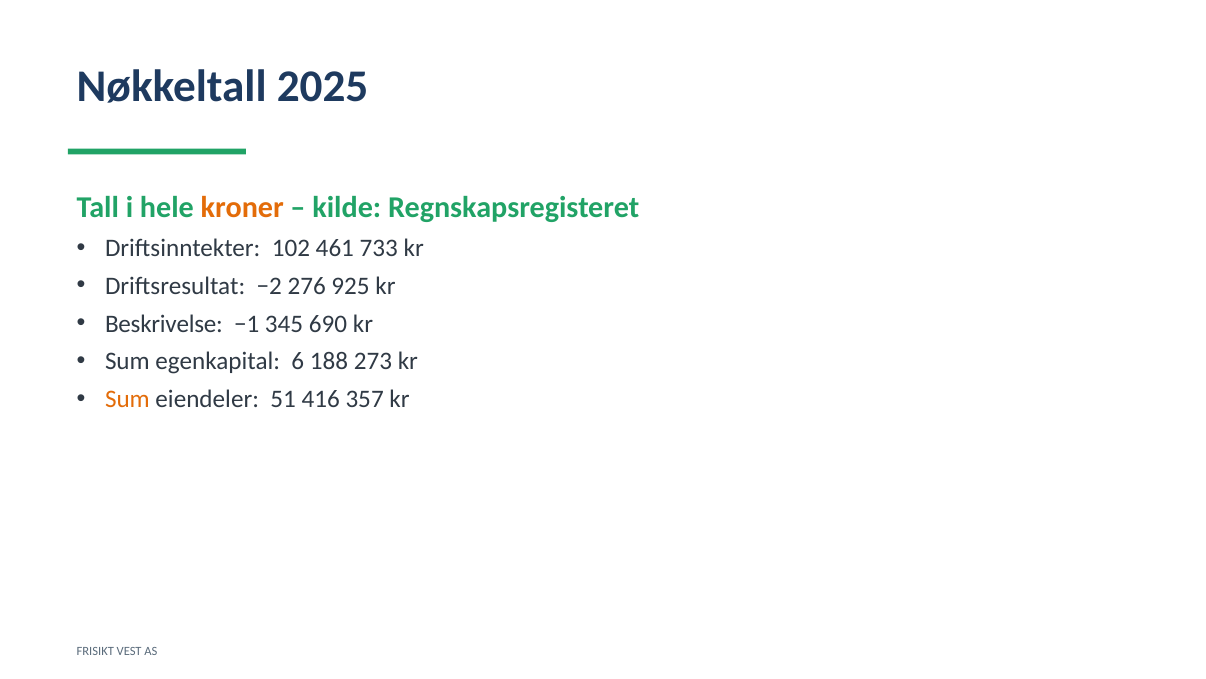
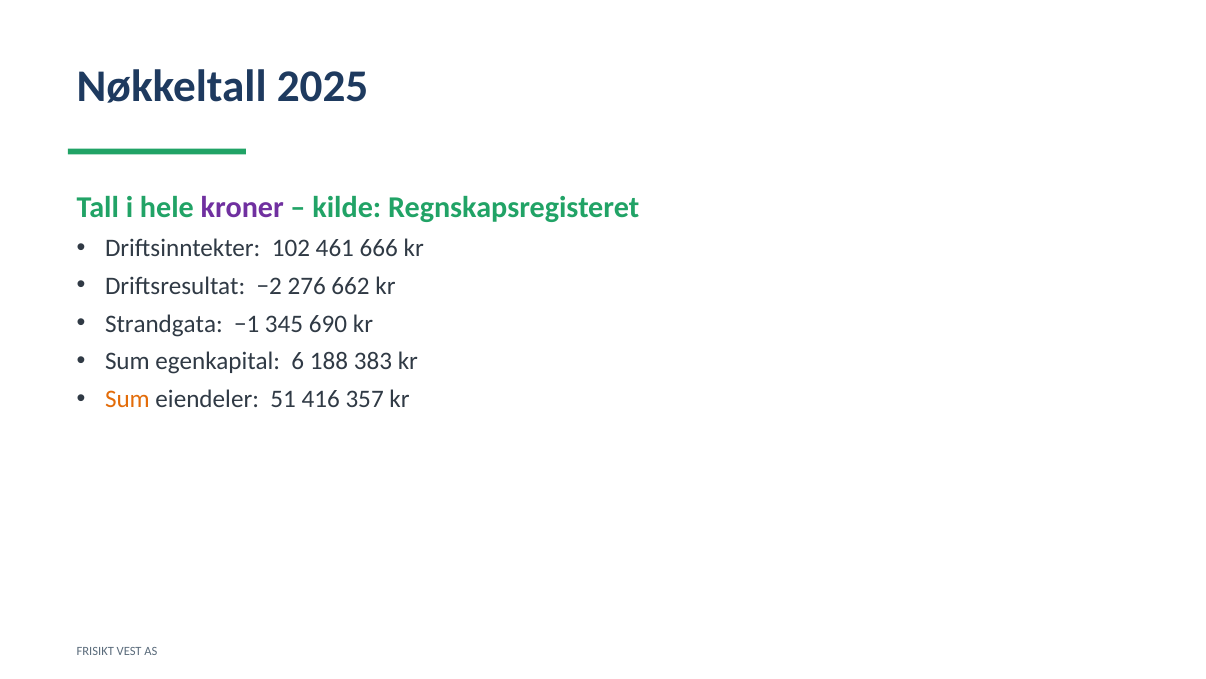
kroner colour: orange -> purple (242, 208)
733: 733 -> 666 (379, 248)
925: 925 -> 662 (351, 286)
Beskrivelse: Beskrivelse -> Strandgata (164, 323)
273: 273 -> 383 (373, 361)
